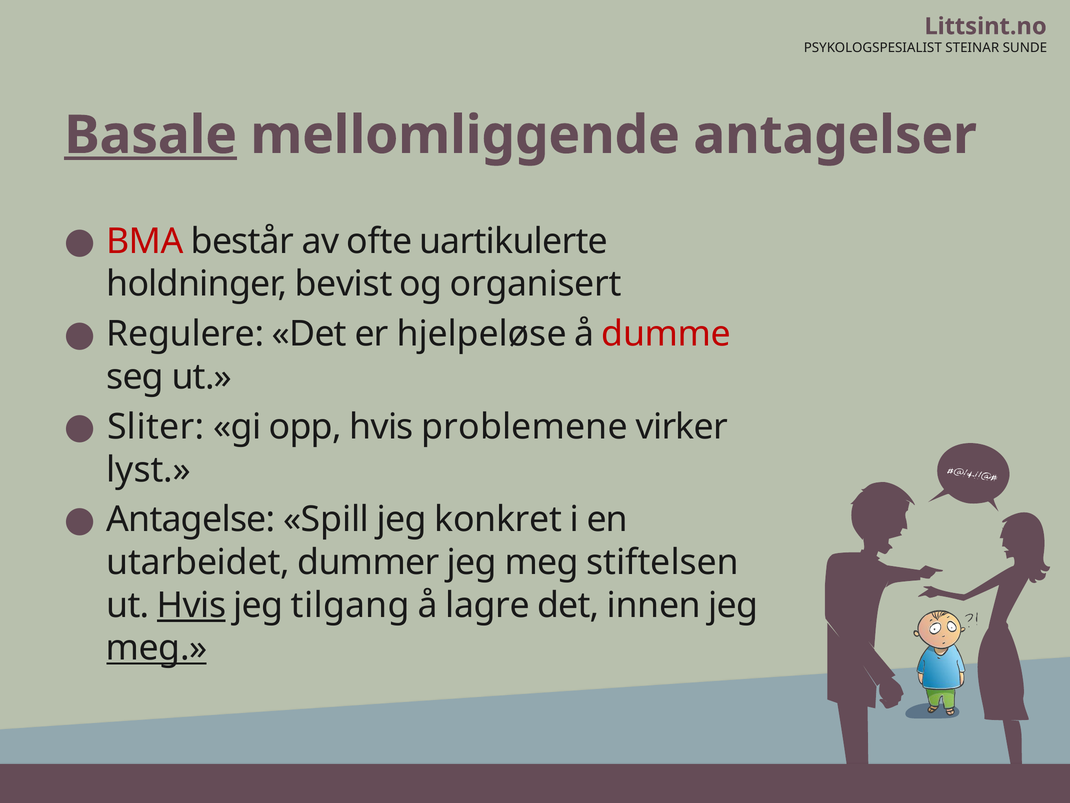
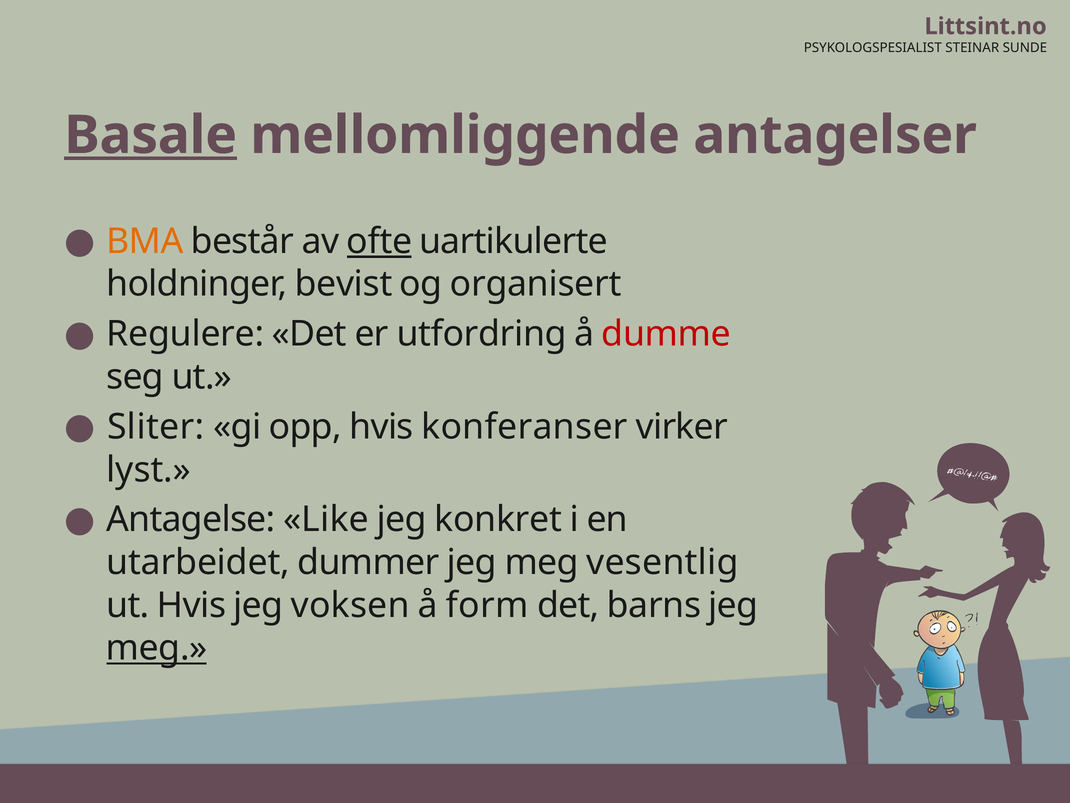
BMA colour: red -> orange (145, 241)
ofte underline: none -> present (379, 241)
hjelpeløse: hjelpeløse -> utfordring (482, 334)
problemene: problemene -> konferanser (524, 427)
Spill: Spill -> Like (326, 519)
stiftelsen: stiftelsen -> vesentlig (662, 562)
Hvis underline: present -> none (191, 605)
tilgang: tilgang -> voksen (350, 605)
lagre: lagre -> form (487, 605)
innen: innen -> barns (654, 605)
